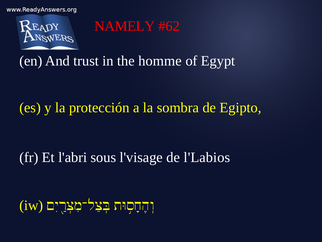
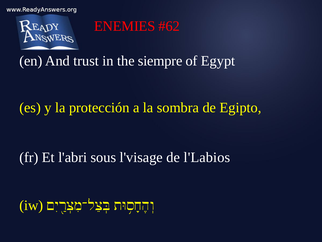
NAMELY: NAMELY -> ENEMIES (125, 26)
homme: homme -> siempre (160, 61)
